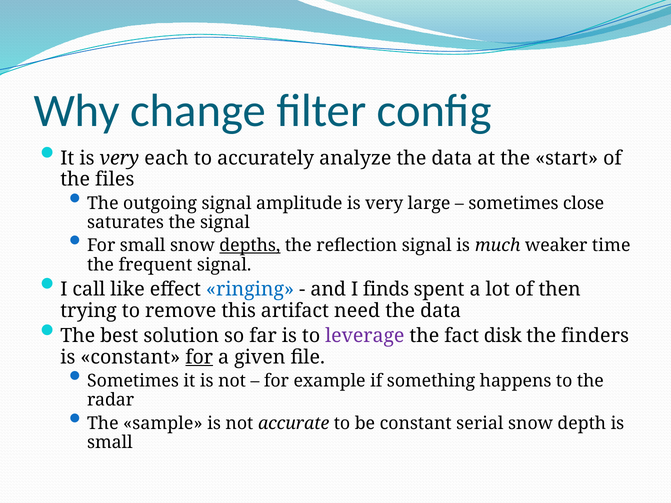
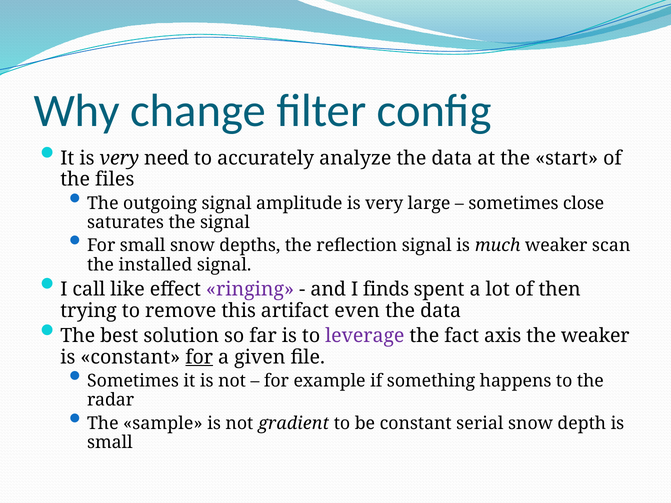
each: each -> need (167, 158)
depths underline: present -> none (250, 246)
time: time -> scan (611, 246)
frequent: frequent -> installed (155, 265)
ringing colour: blue -> purple (250, 290)
need: need -> even (357, 311)
disk: disk -> axis (503, 336)
the finders: finders -> weaker (595, 336)
accurate: accurate -> gradient (294, 423)
